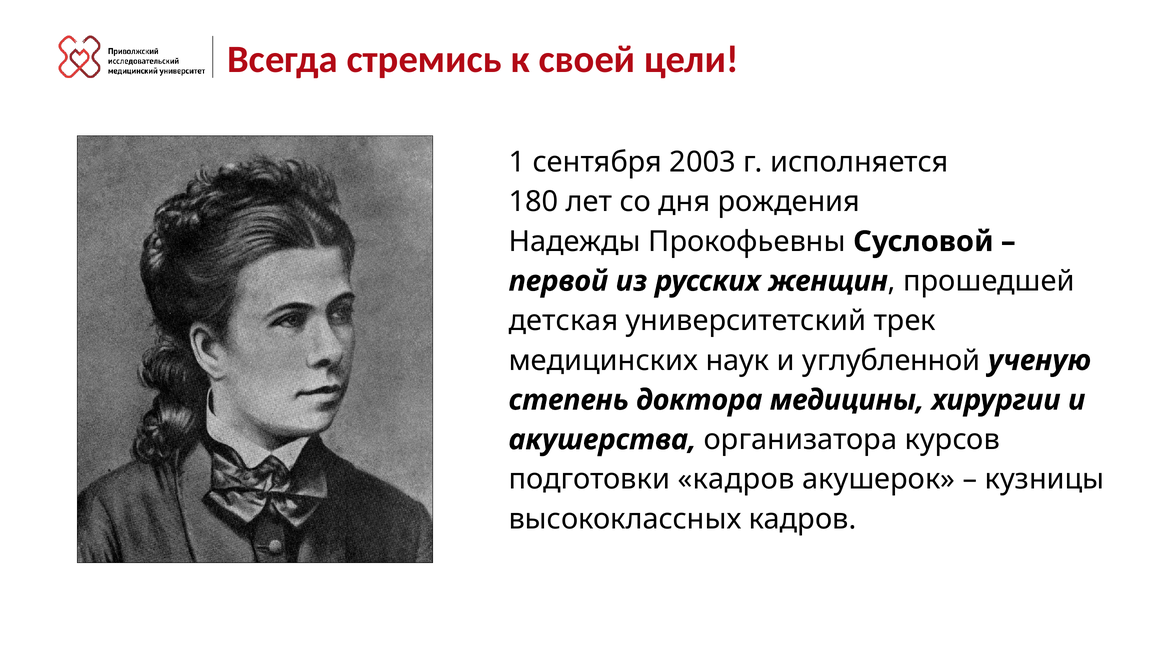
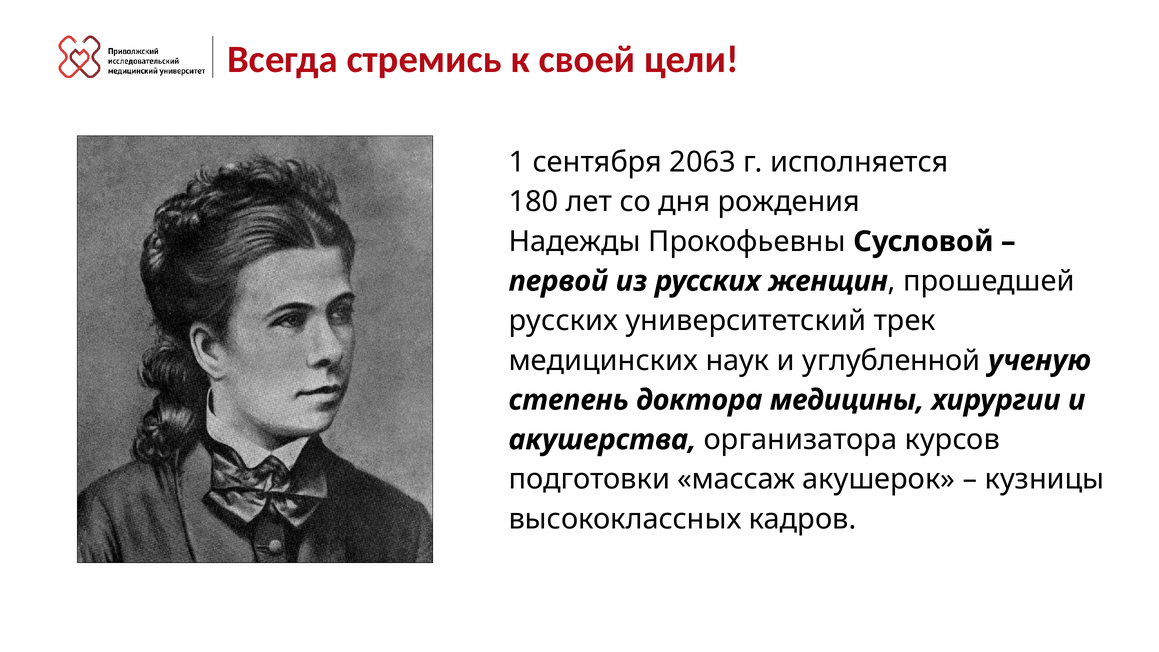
2003: 2003 -> 2063 (703, 162)
детская: детская -> русских (563, 321)
подготовки кадров: кадров -> массаж (736, 479)
